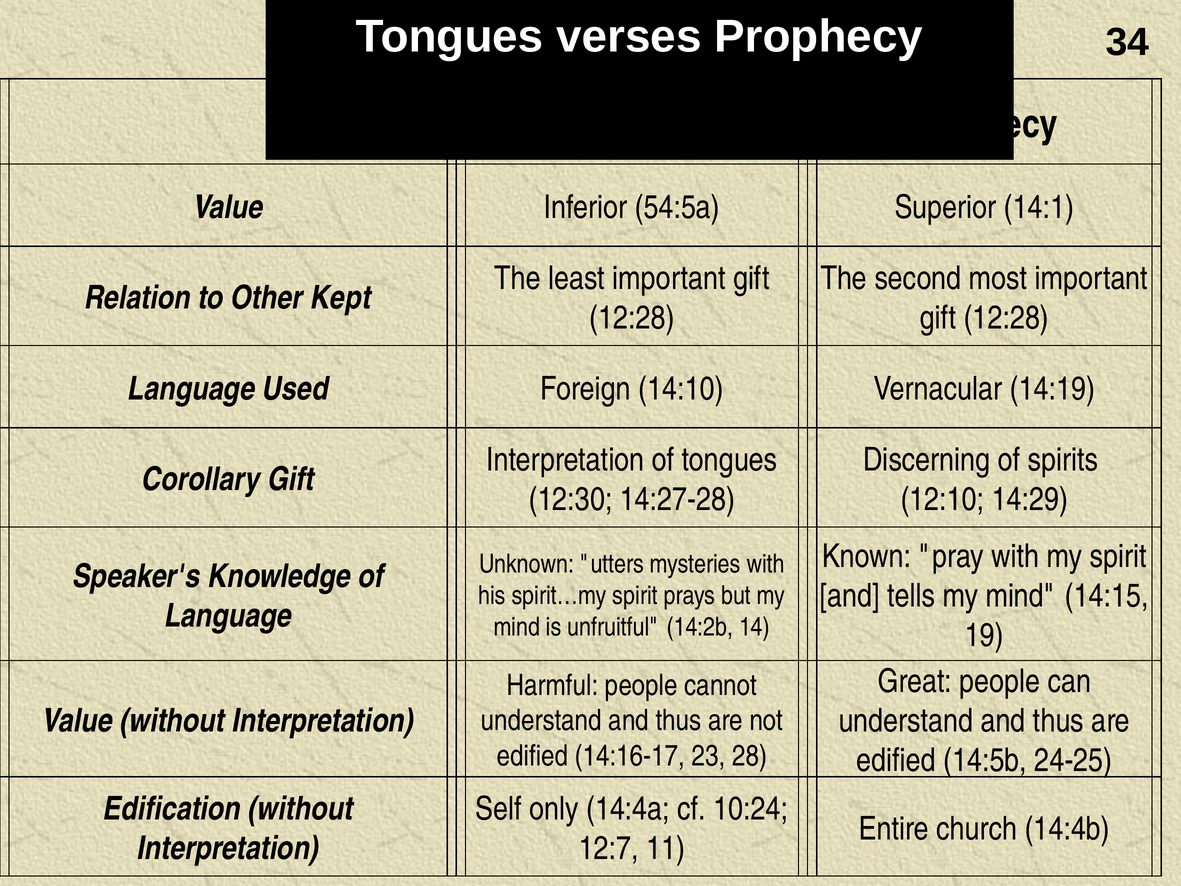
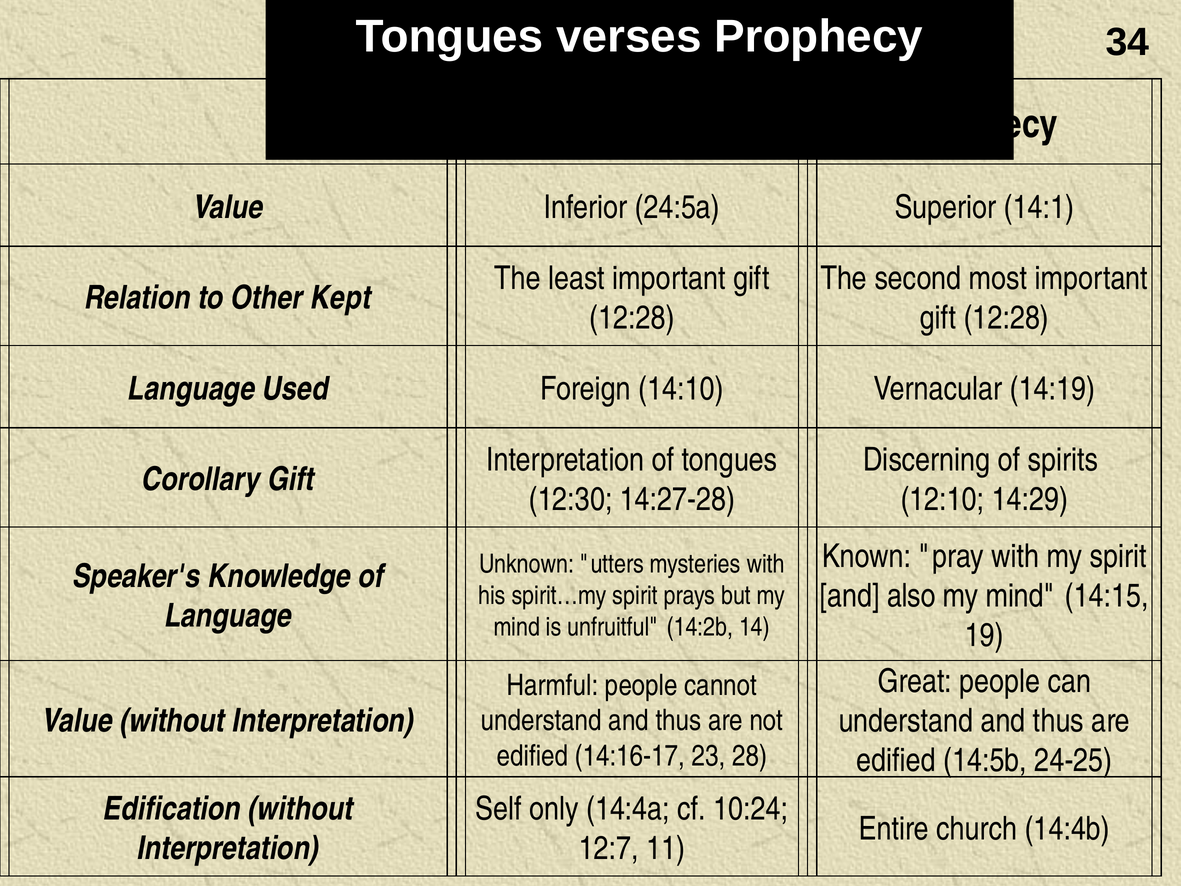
54:5a: 54:5a -> 24:5a (677, 207)
tells: tells -> also (911, 596)
